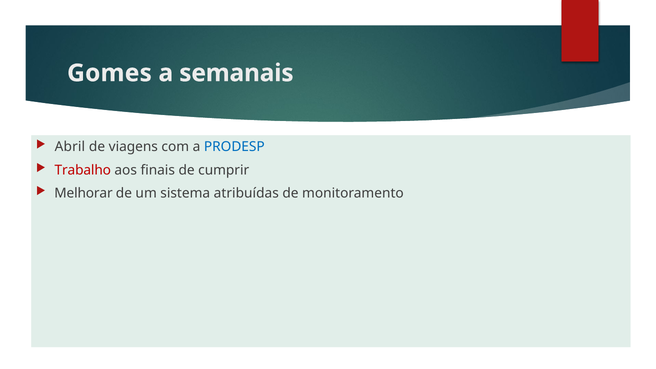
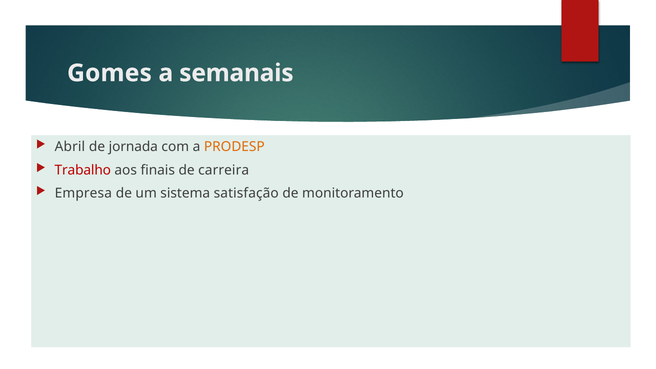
viagens: viagens -> jornada (133, 147)
PRODESP colour: blue -> orange (234, 147)
cumprir: cumprir -> carreira (224, 170)
Melhorar: Melhorar -> Empresa (83, 193)
atribuídas: atribuídas -> satisfação (246, 193)
